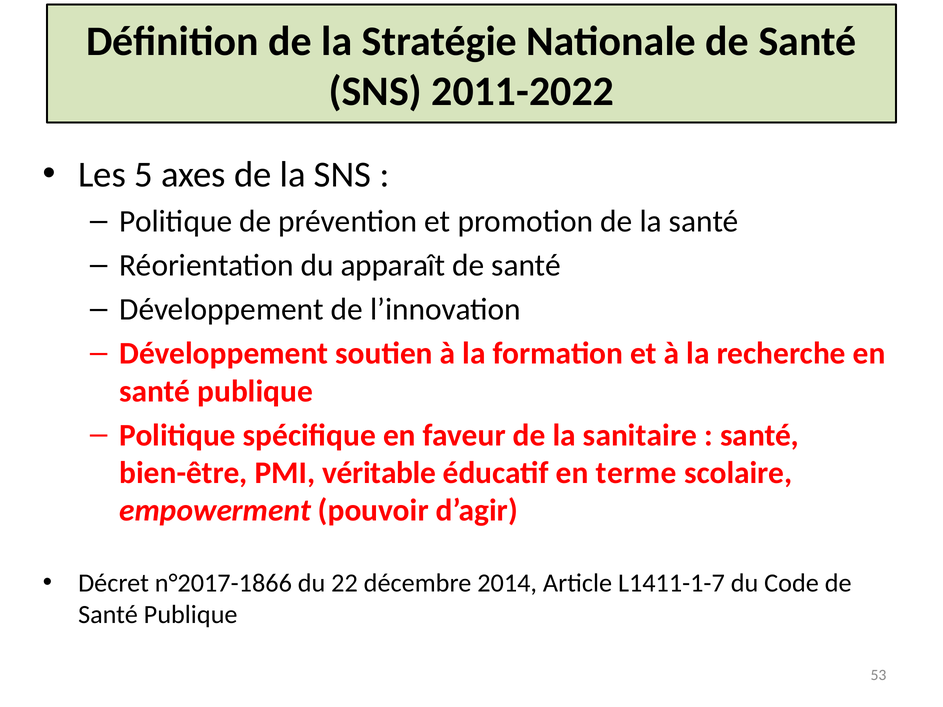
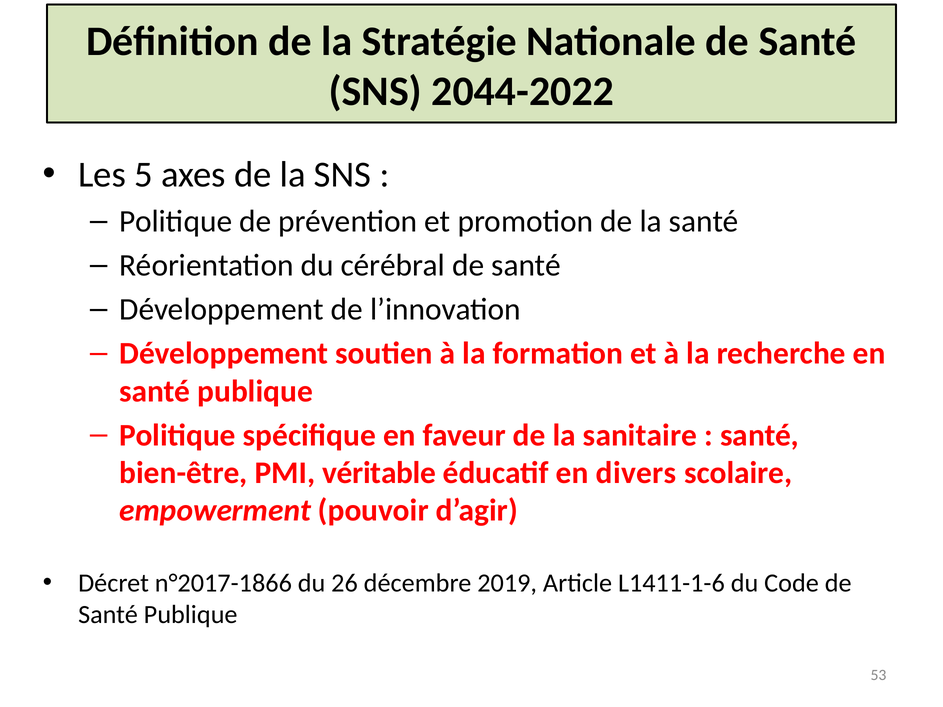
2011-2022: 2011-2022 -> 2044-2022 (523, 92)
apparaît: apparaît -> cérébral (393, 266)
terme: terme -> divers (636, 473)
22: 22 -> 26 (345, 583)
2014: 2014 -> 2019 (507, 583)
L1411-1-7: L1411-1-7 -> L1411-1-6 (671, 583)
